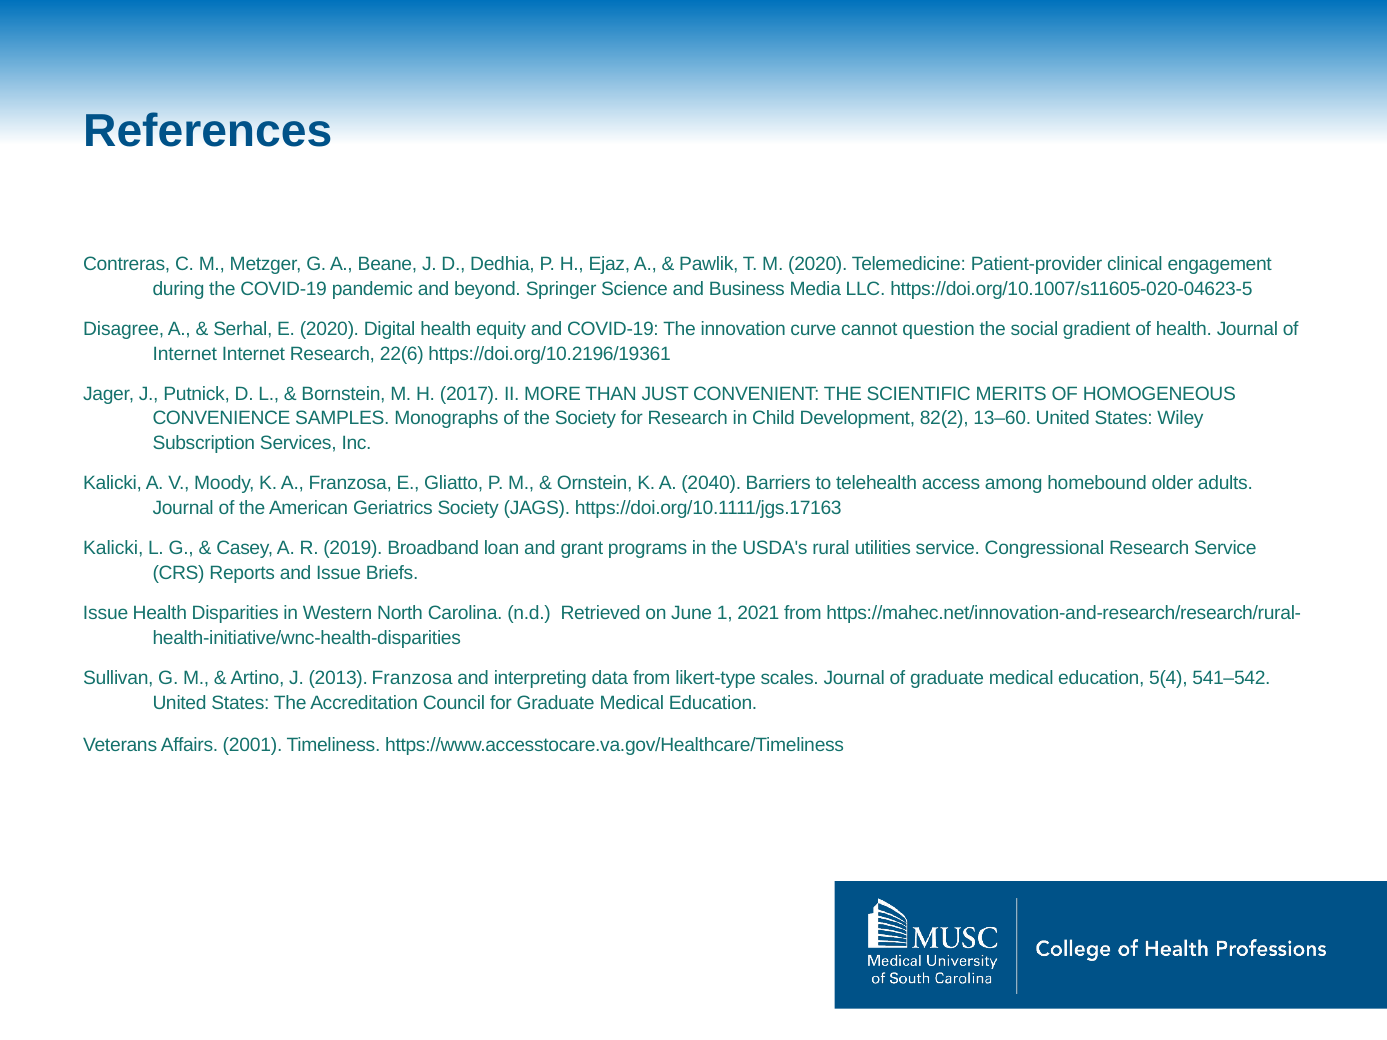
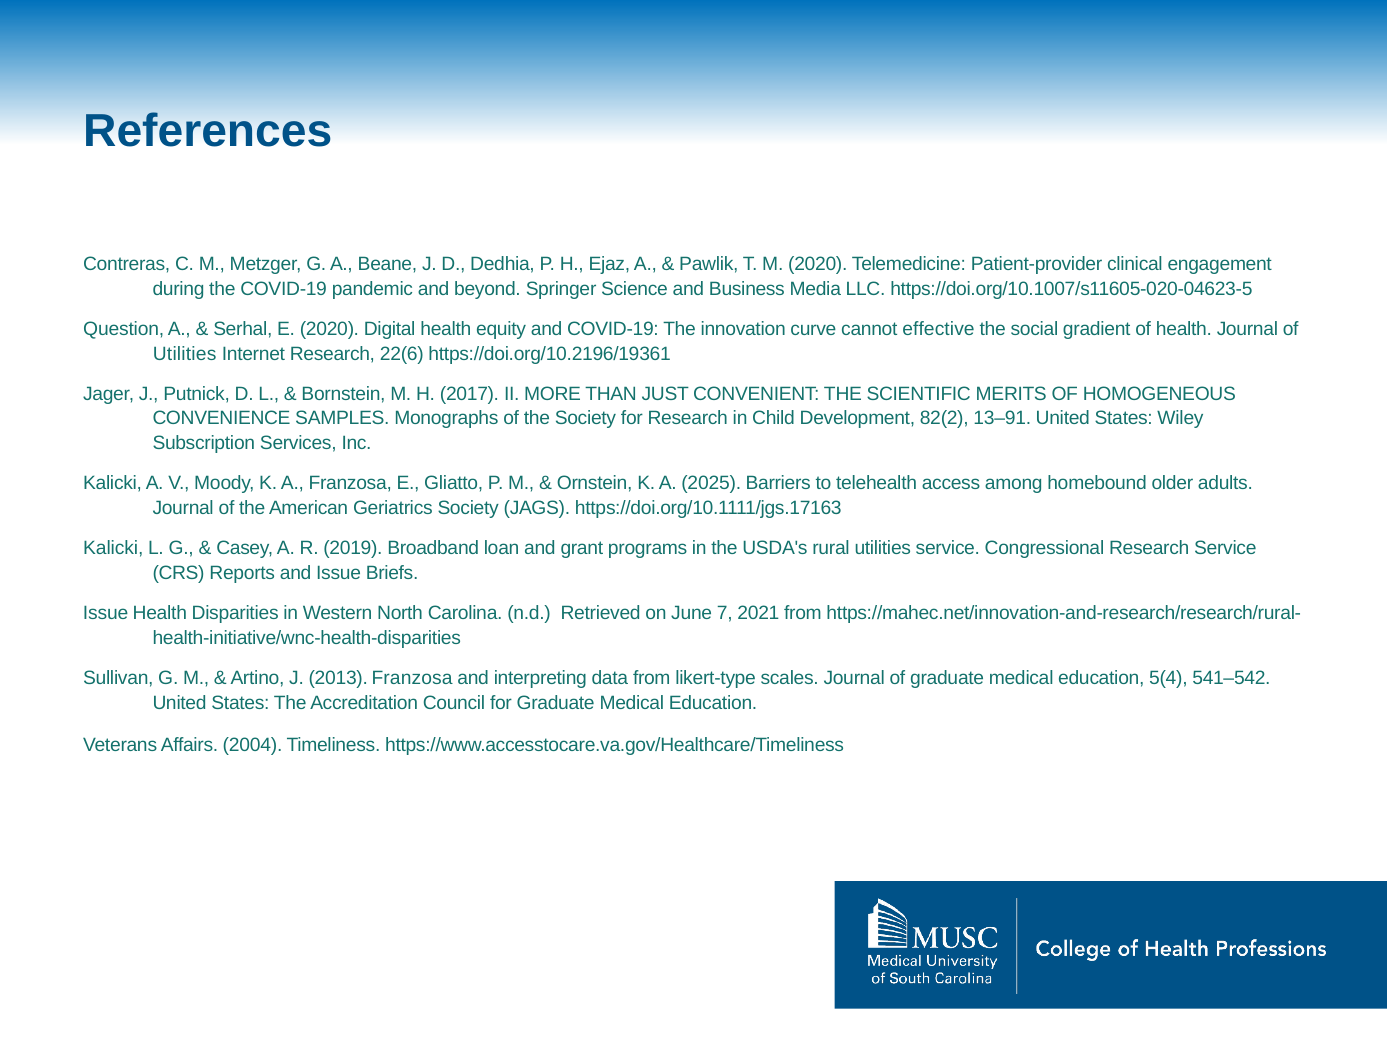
Disagree: Disagree -> Question (124, 329)
question: question -> effective (939, 329)
Internet: Internet -> Utilities (185, 354)
13–60: 13–60 -> 13–91 (1002, 419)
2040: 2040 -> 2025 (711, 484)
1: 1 -> 7 (725, 613)
2001: 2001 -> 2004 (253, 745)
